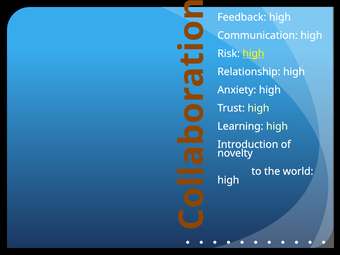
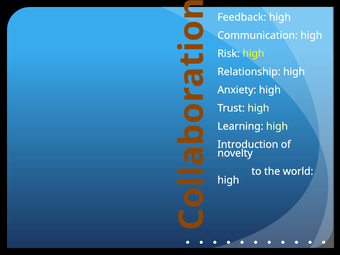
high underline: present -> none (253, 54)
